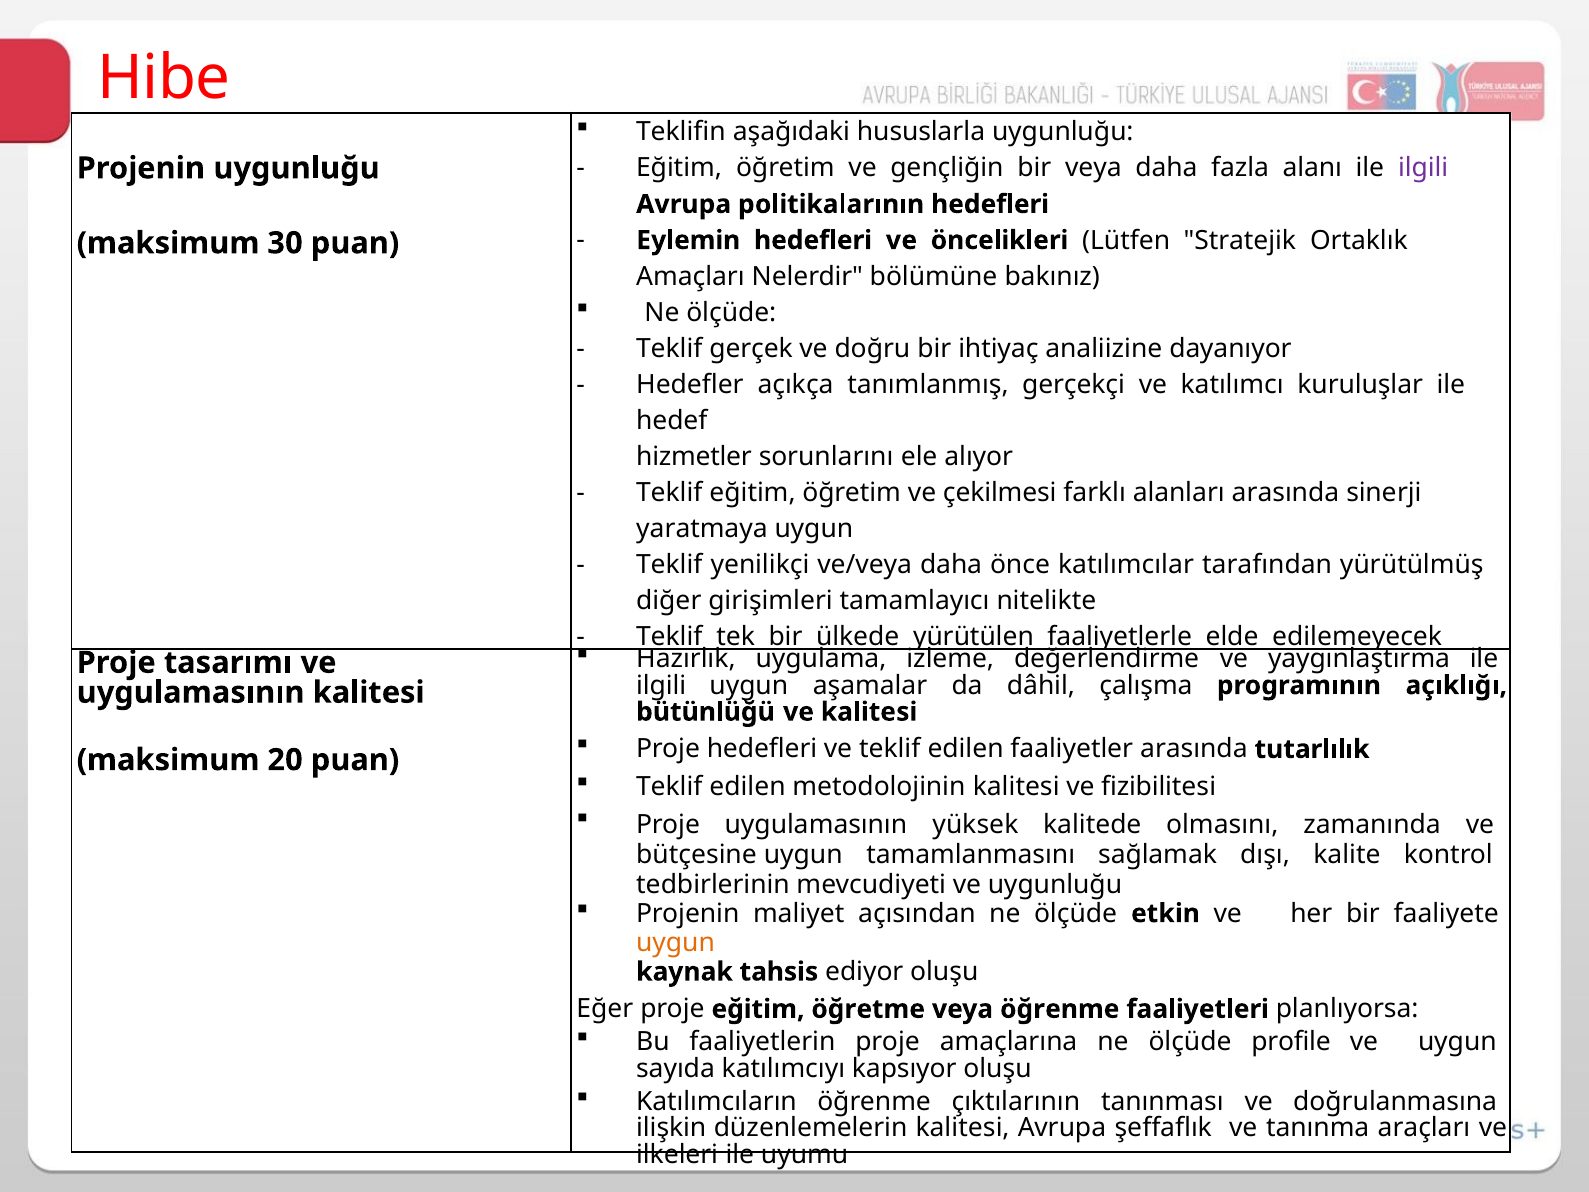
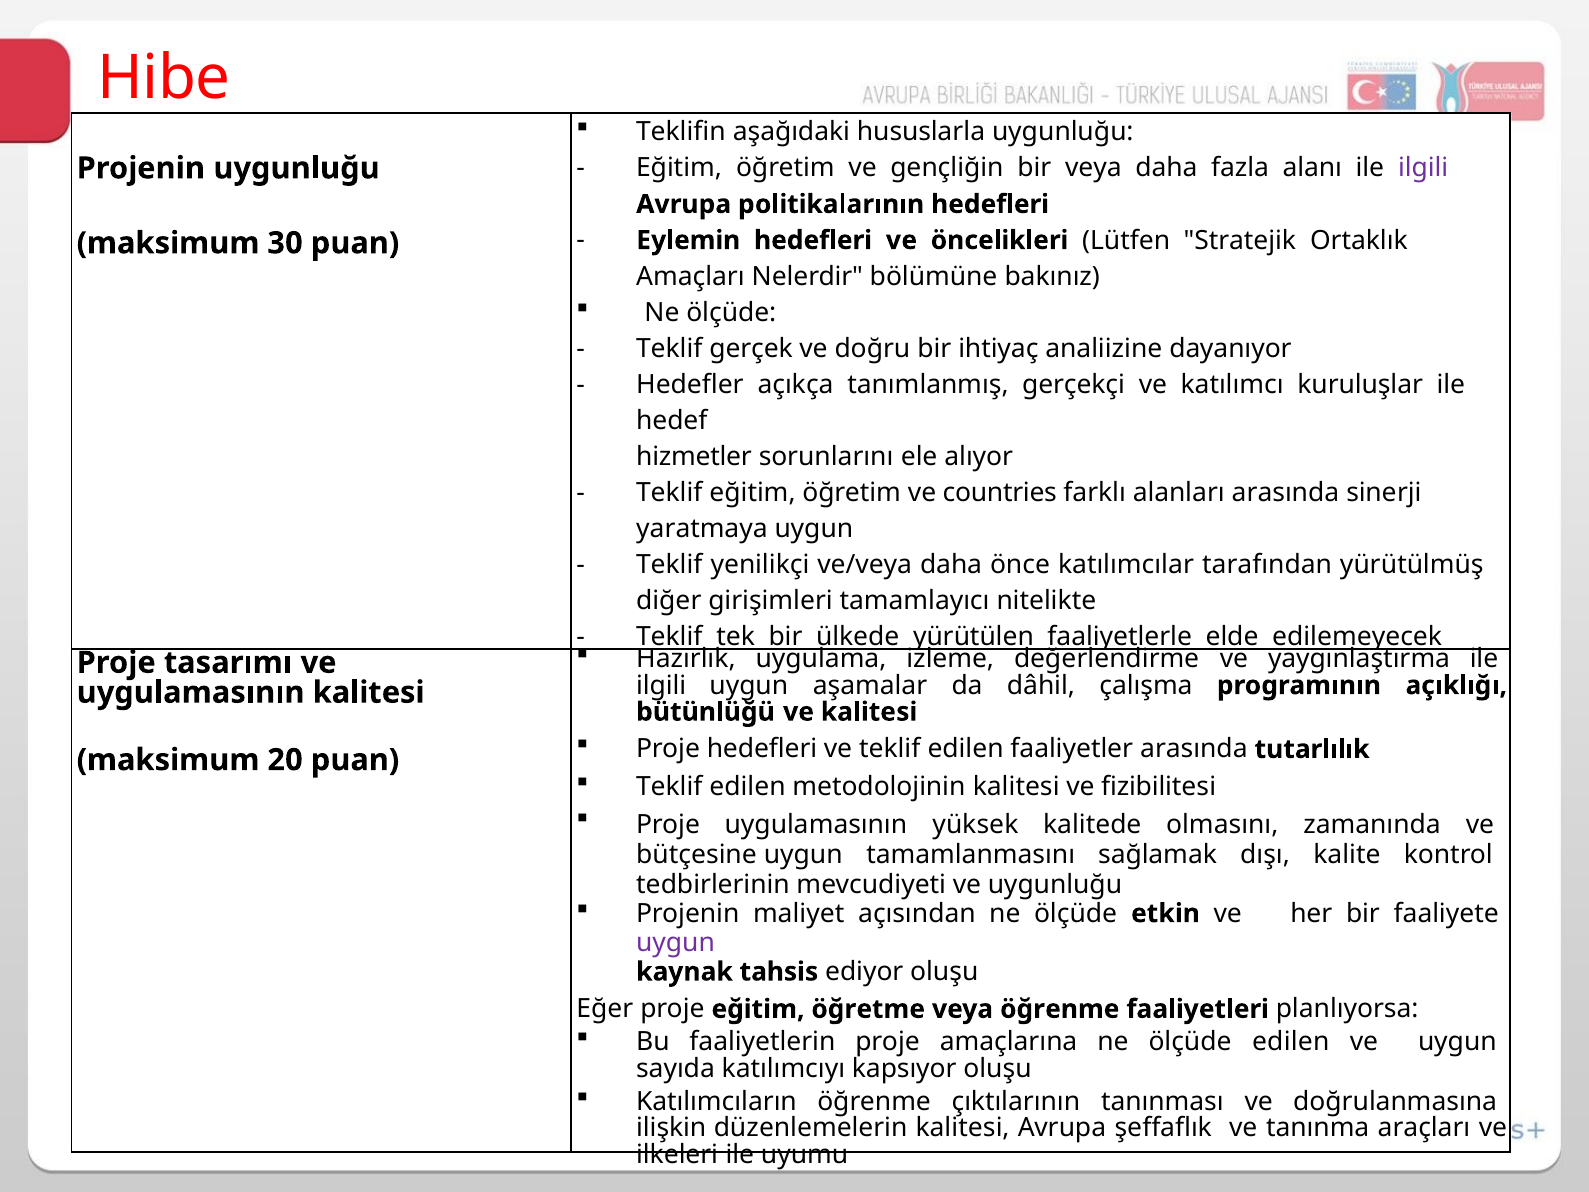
çekilmesi: çekilmesi -> countries (1000, 492)
uygun colour: orange -> purple (676, 942)
ölçüde profile: profile -> edilen (1291, 1042)
